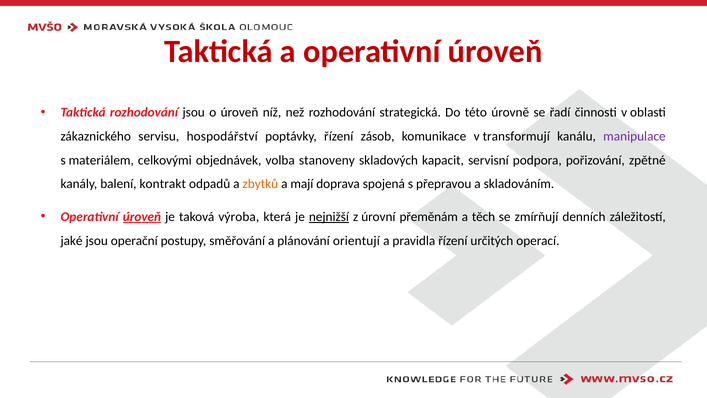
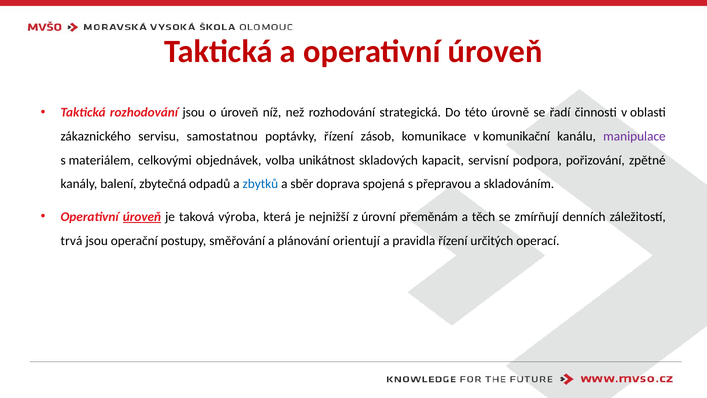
hospodářství: hospodářství -> samostatnou (222, 136)
transformují: transformují -> komunikační (516, 136)
stanoveny: stanoveny -> unikátnost (327, 160)
kontrakt: kontrakt -> zbytečná (163, 184)
zbytků colour: orange -> blue (260, 184)
mají: mají -> sběr (302, 184)
nejnižší underline: present -> none (329, 217)
jaké: jaké -> trvá (71, 240)
